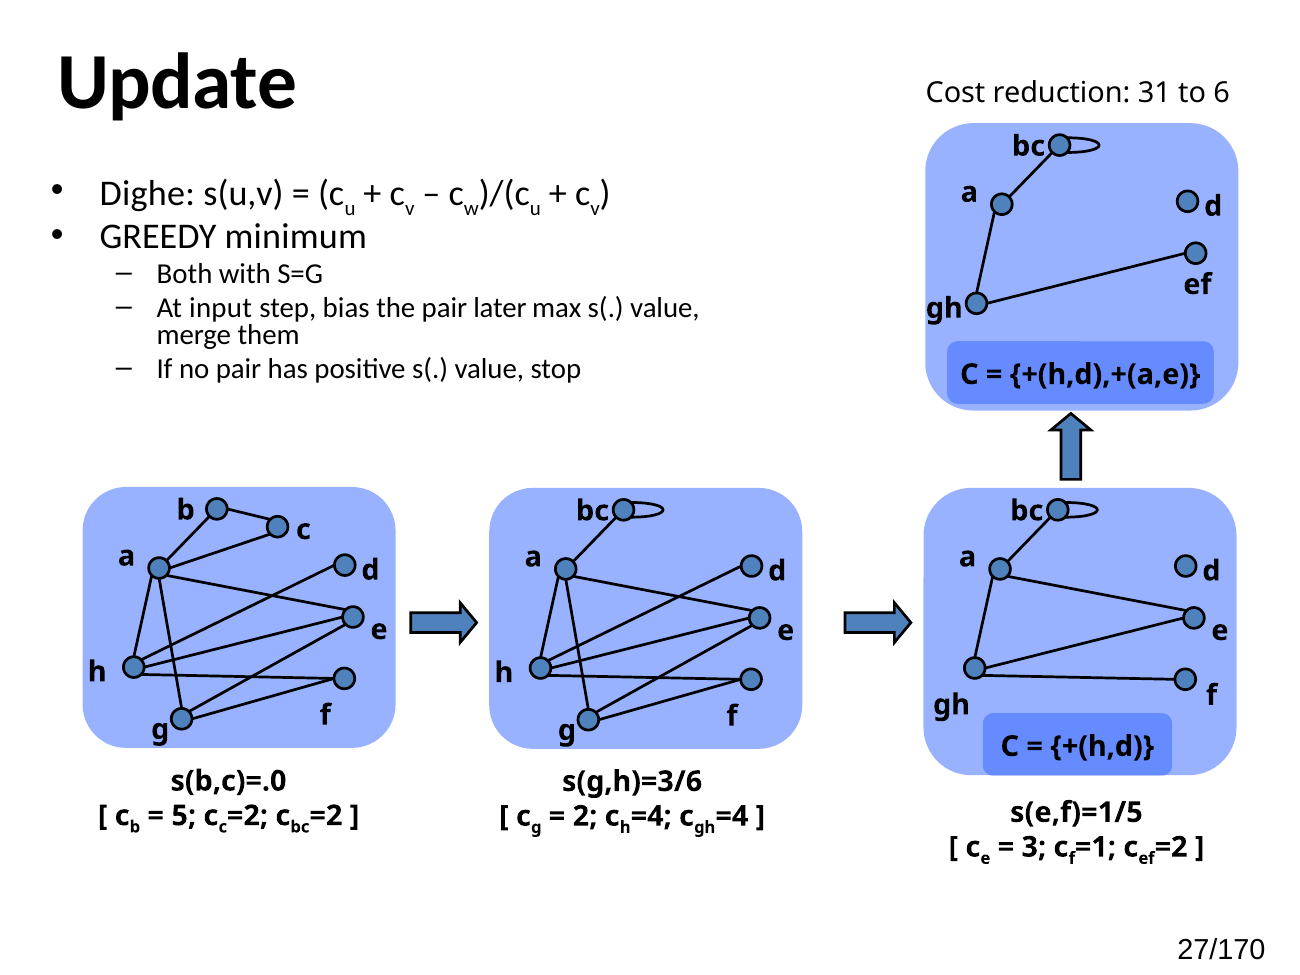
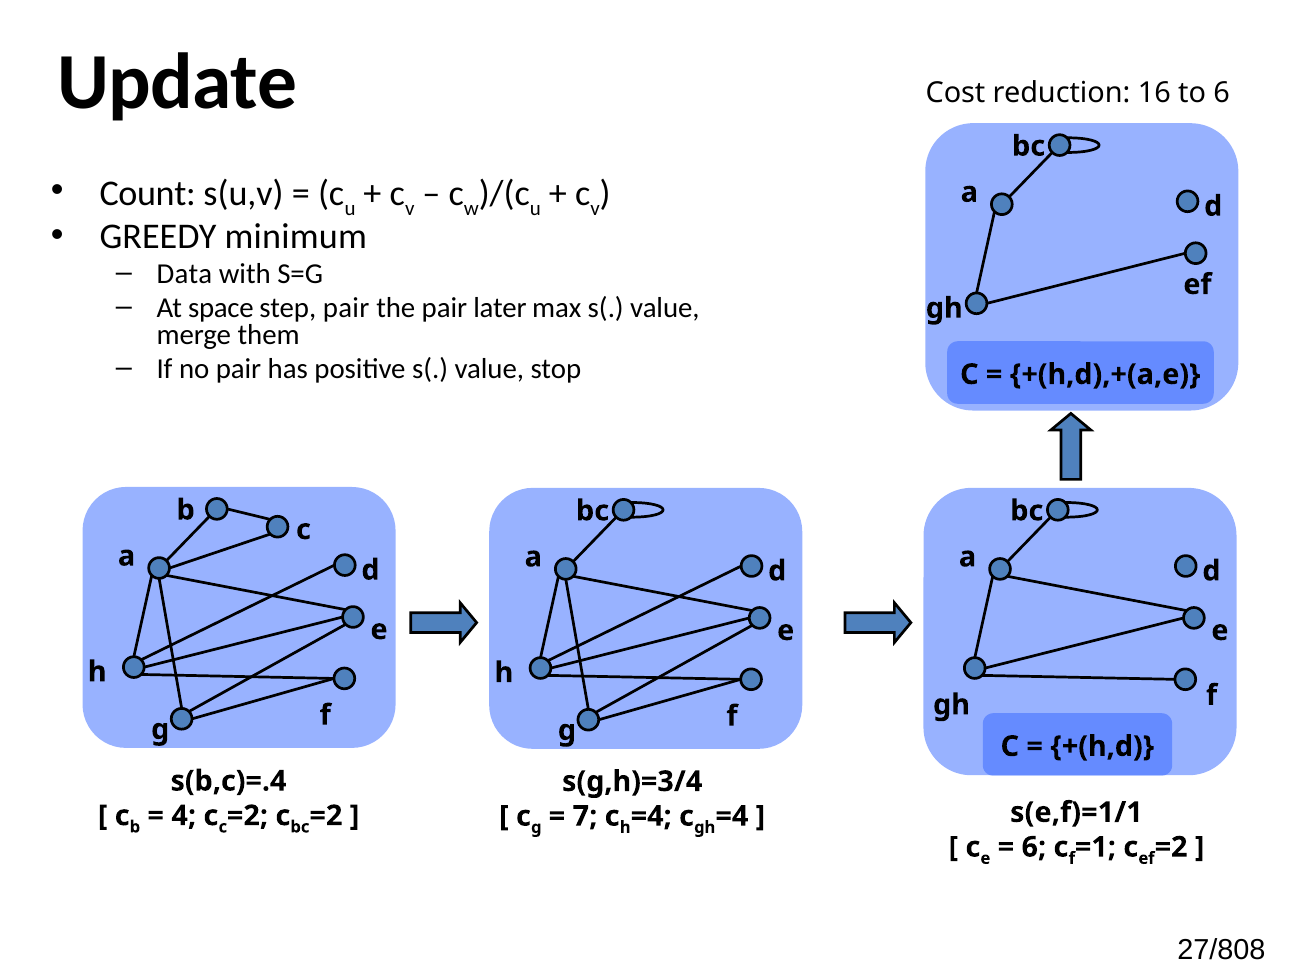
31: 31 -> 16 (1154, 93)
Dighe: Dighe -> Count (148, 194)
Both: Both -> Data (184, 274)
input: input -> space (221, 308)
step bias: bias -> pair (346, 308)
s(b,c)=.0: s(b,c)=.0 -> s(b,c)=.4 (228, 781)
s(g,h)=3/6: s(g,h)=3/6 -> s(g,h)=3/4 (632, 782)
s(e,f)=1/5: s(e,f)=1/5 -> s(e,f)=1/1 (1076, 812)
5: 5 -> 4 (184, 816)
2: 2 -> 7 (585, 816)
3: 3 -> 6 (1034, 847)
27/170: 27/170 -> 27/808 (1221, 950)
